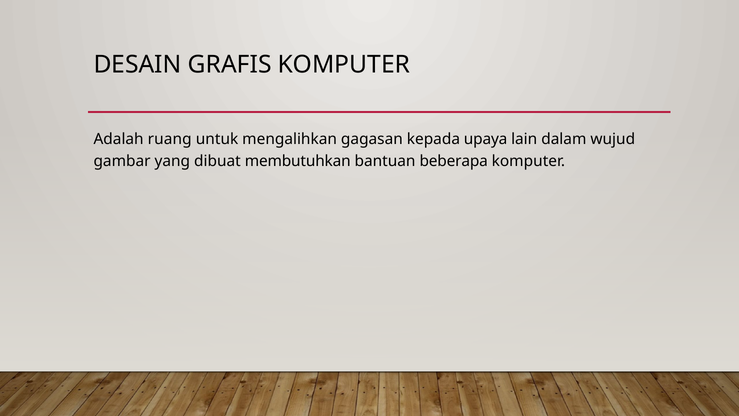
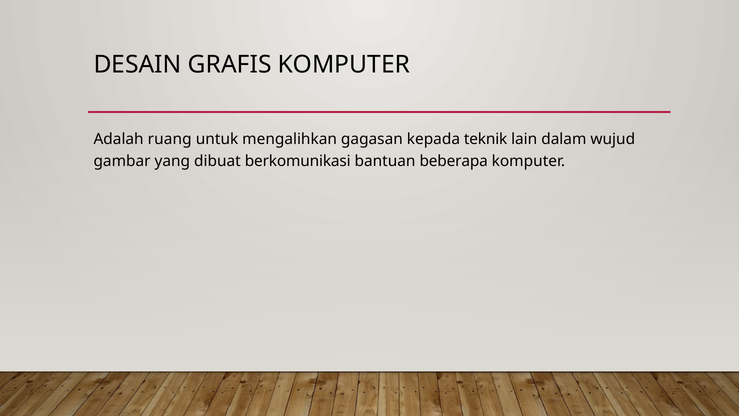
upaya: upaya -> teknik (486, 139)
membutuhkan: membutuhkan -> berkomunikasi (298, 161)
